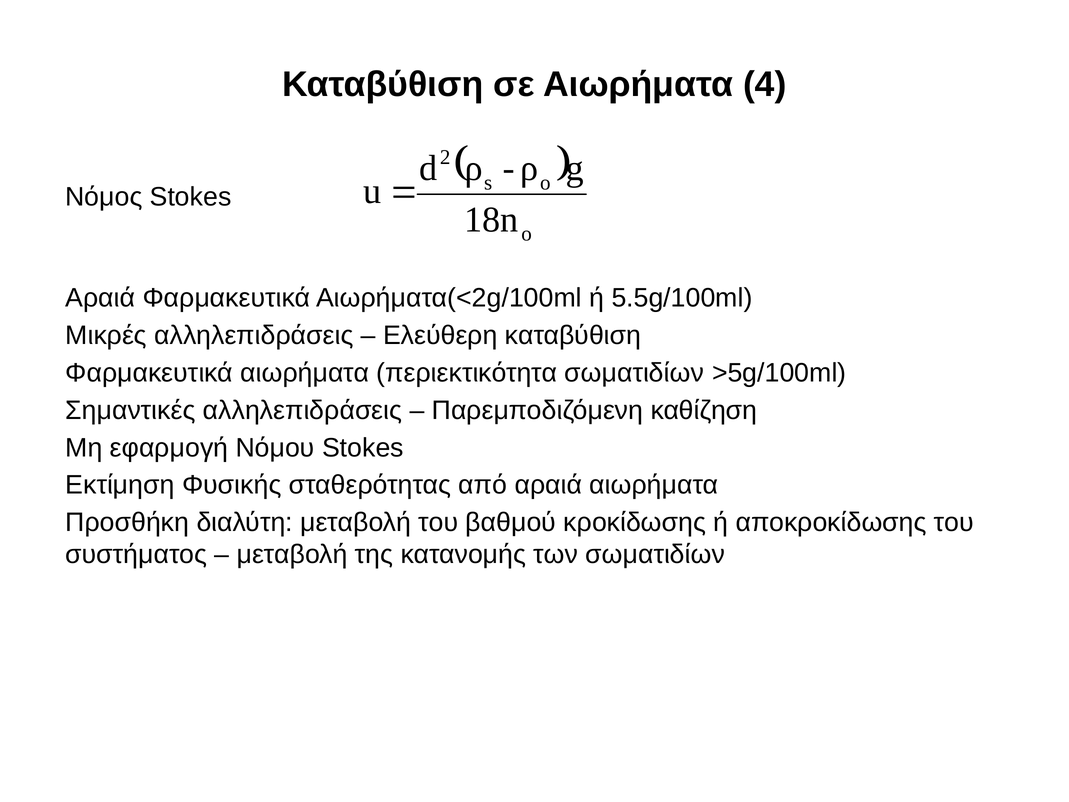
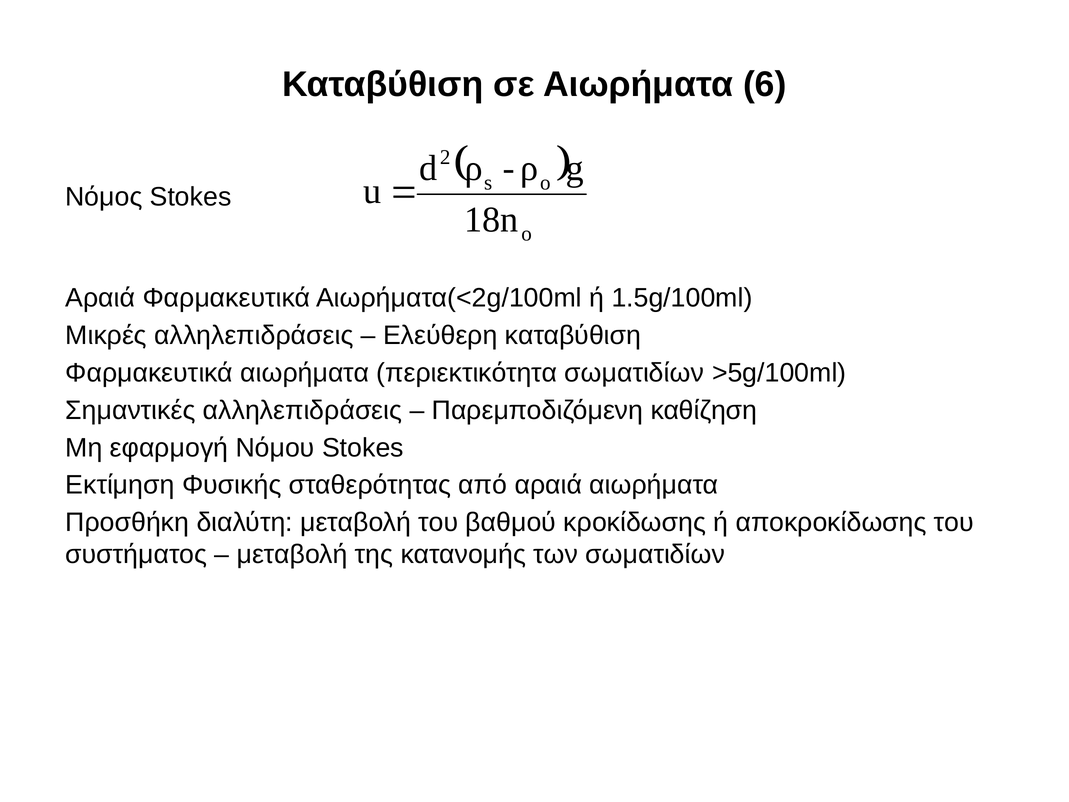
4: 4 -> 6 (765, 84)
5.5g/100ml: 5.5g/100ml -> 1.5g/100ml (682, 298)
